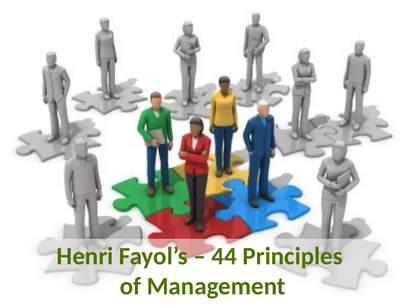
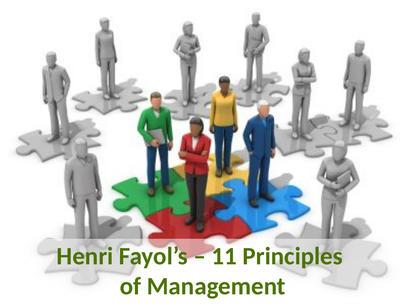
44: 44 -> 11 (224, 256)
